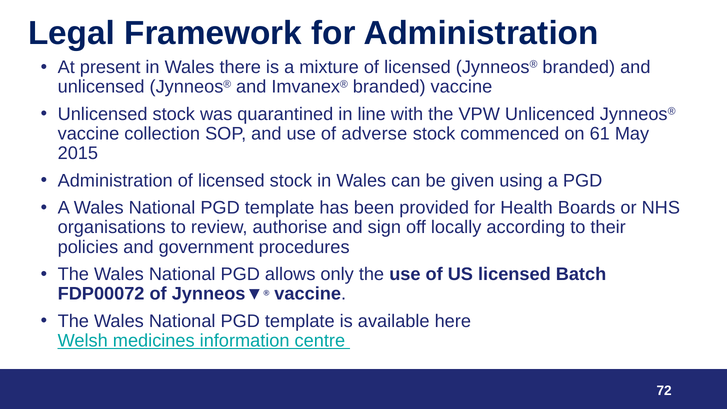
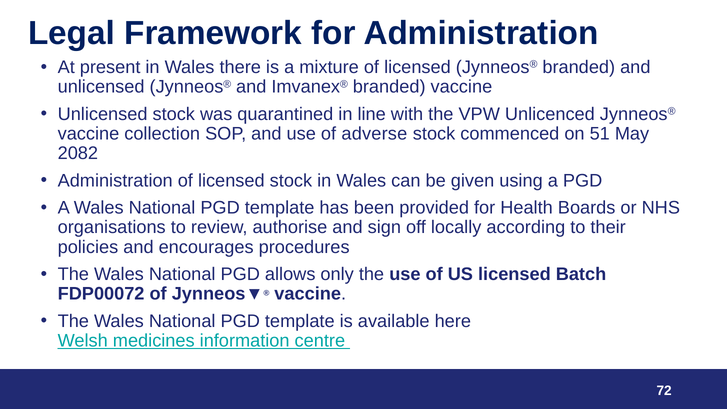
61: 61 -> 51 (600, 134)
2015: 2015 -> 2082 (78, 153)
government: government -> encourages (206, 247)
